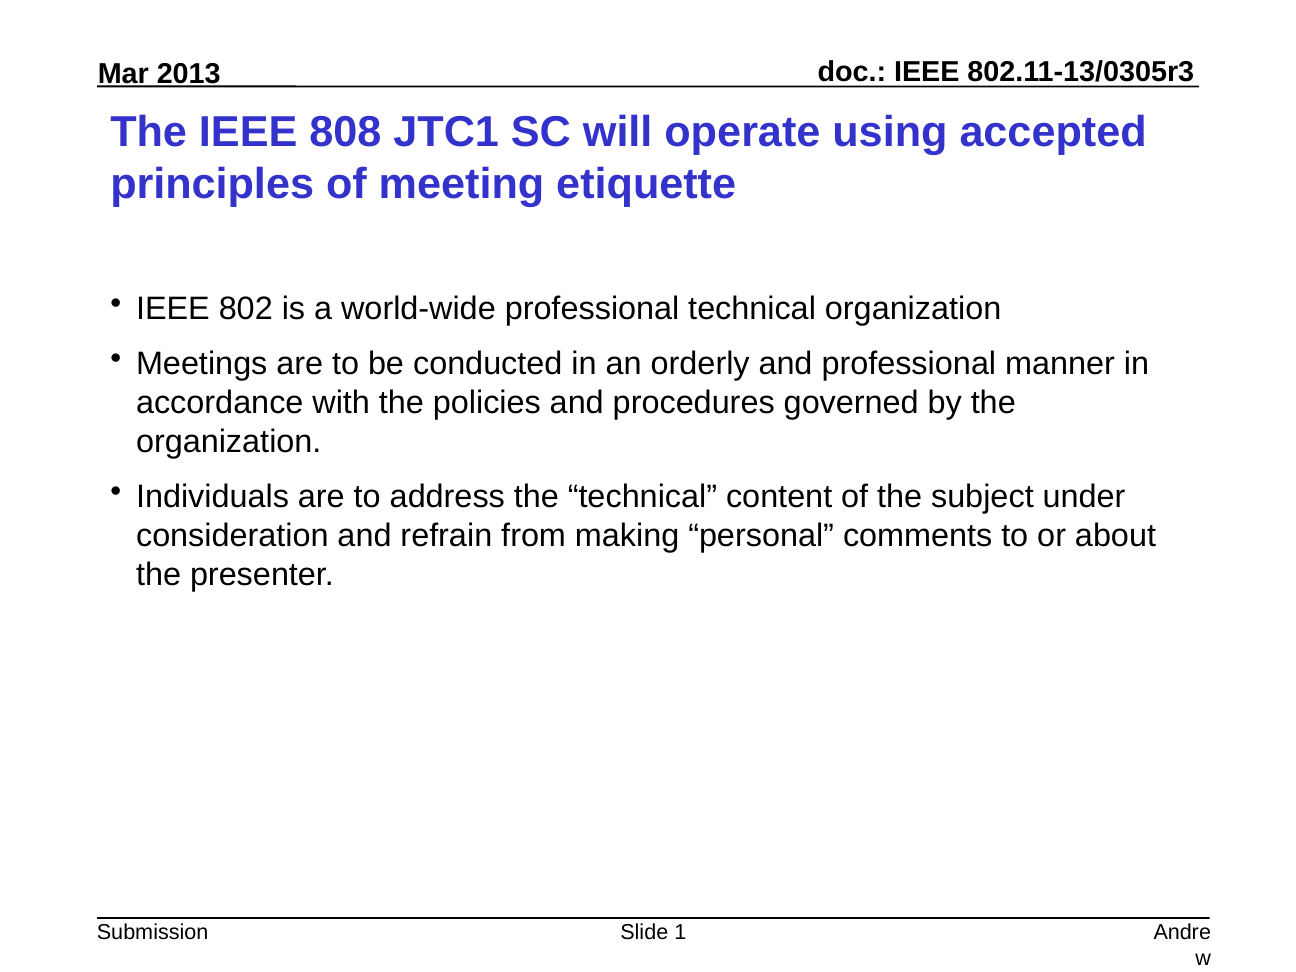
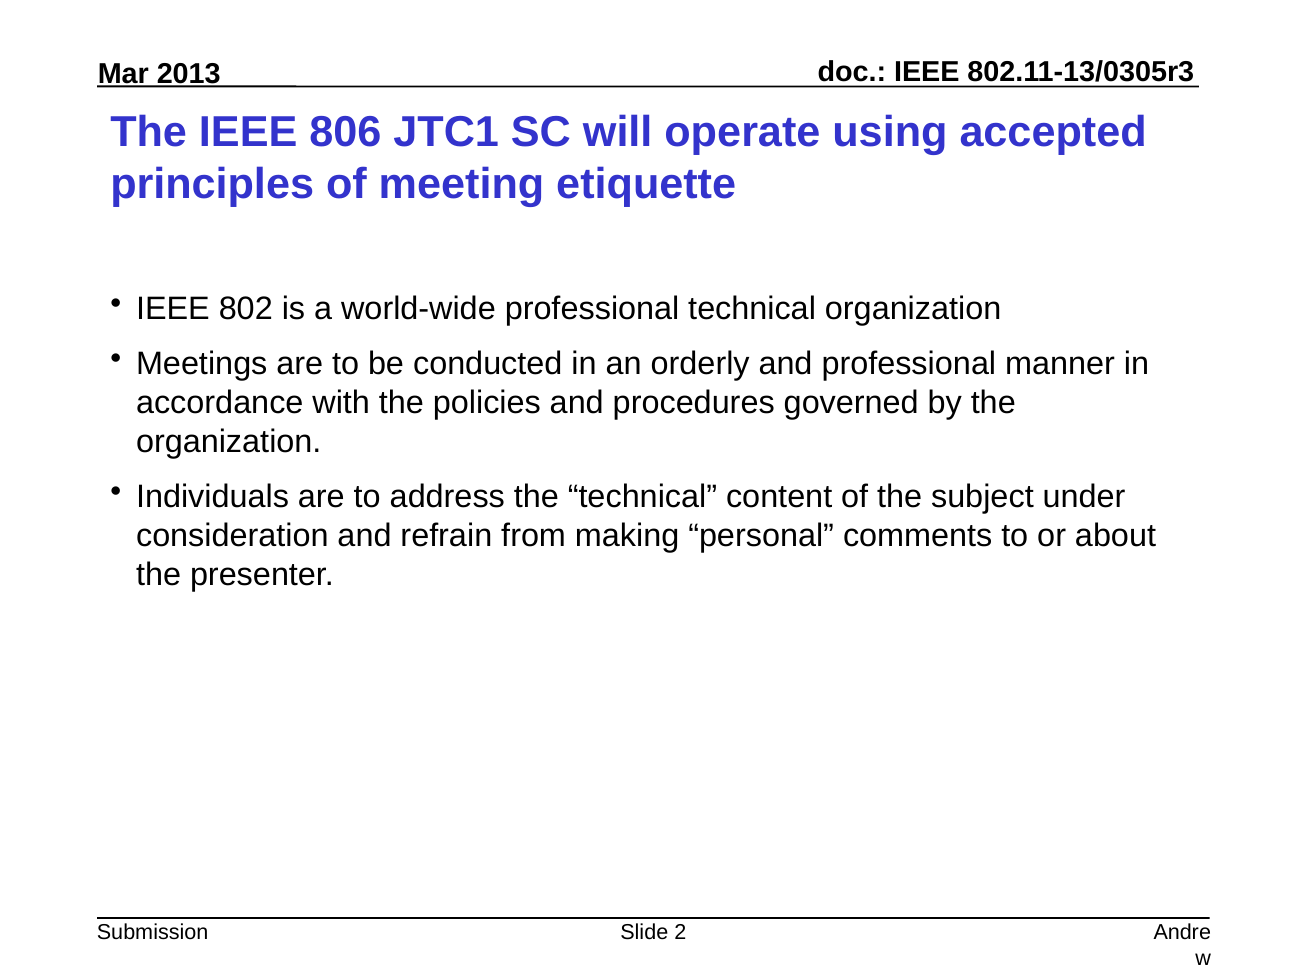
808: 808 -> 806 (345, 133)
1: 1 -> 2 (680, 932)
